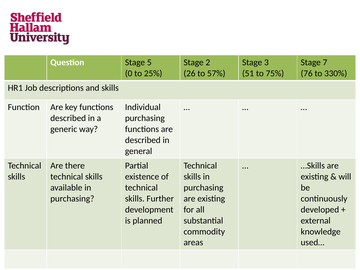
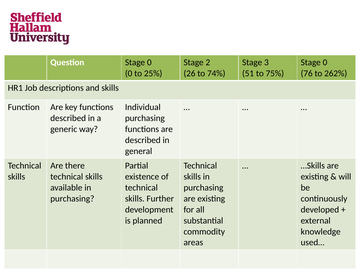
Question Stage 5: 5 -> 0 (149, 62)
7: 7 -> 0 (325, 62)
57%: 57% -> 74% (216, 73)
330%: 330% -> 262% (336, 73)
